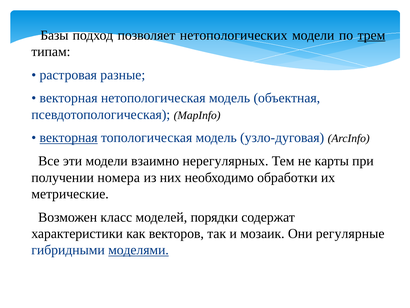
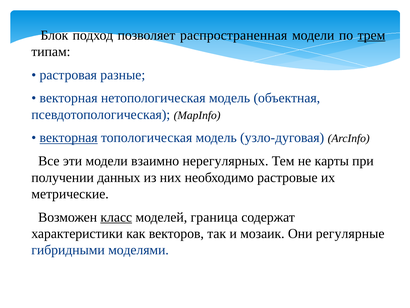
Базы: Базы -> Блок (54, 35)
нетопологических: нетопологических -> распространенная (234, 35)
номера: номера -> данных (119, 177)
обработки: обработки -> растровые (287, 177)
класс underline: none -> present (116, 217)
порядки: порядки -> граница (214, 217)
моделями underline: present -> none (138, 250)
